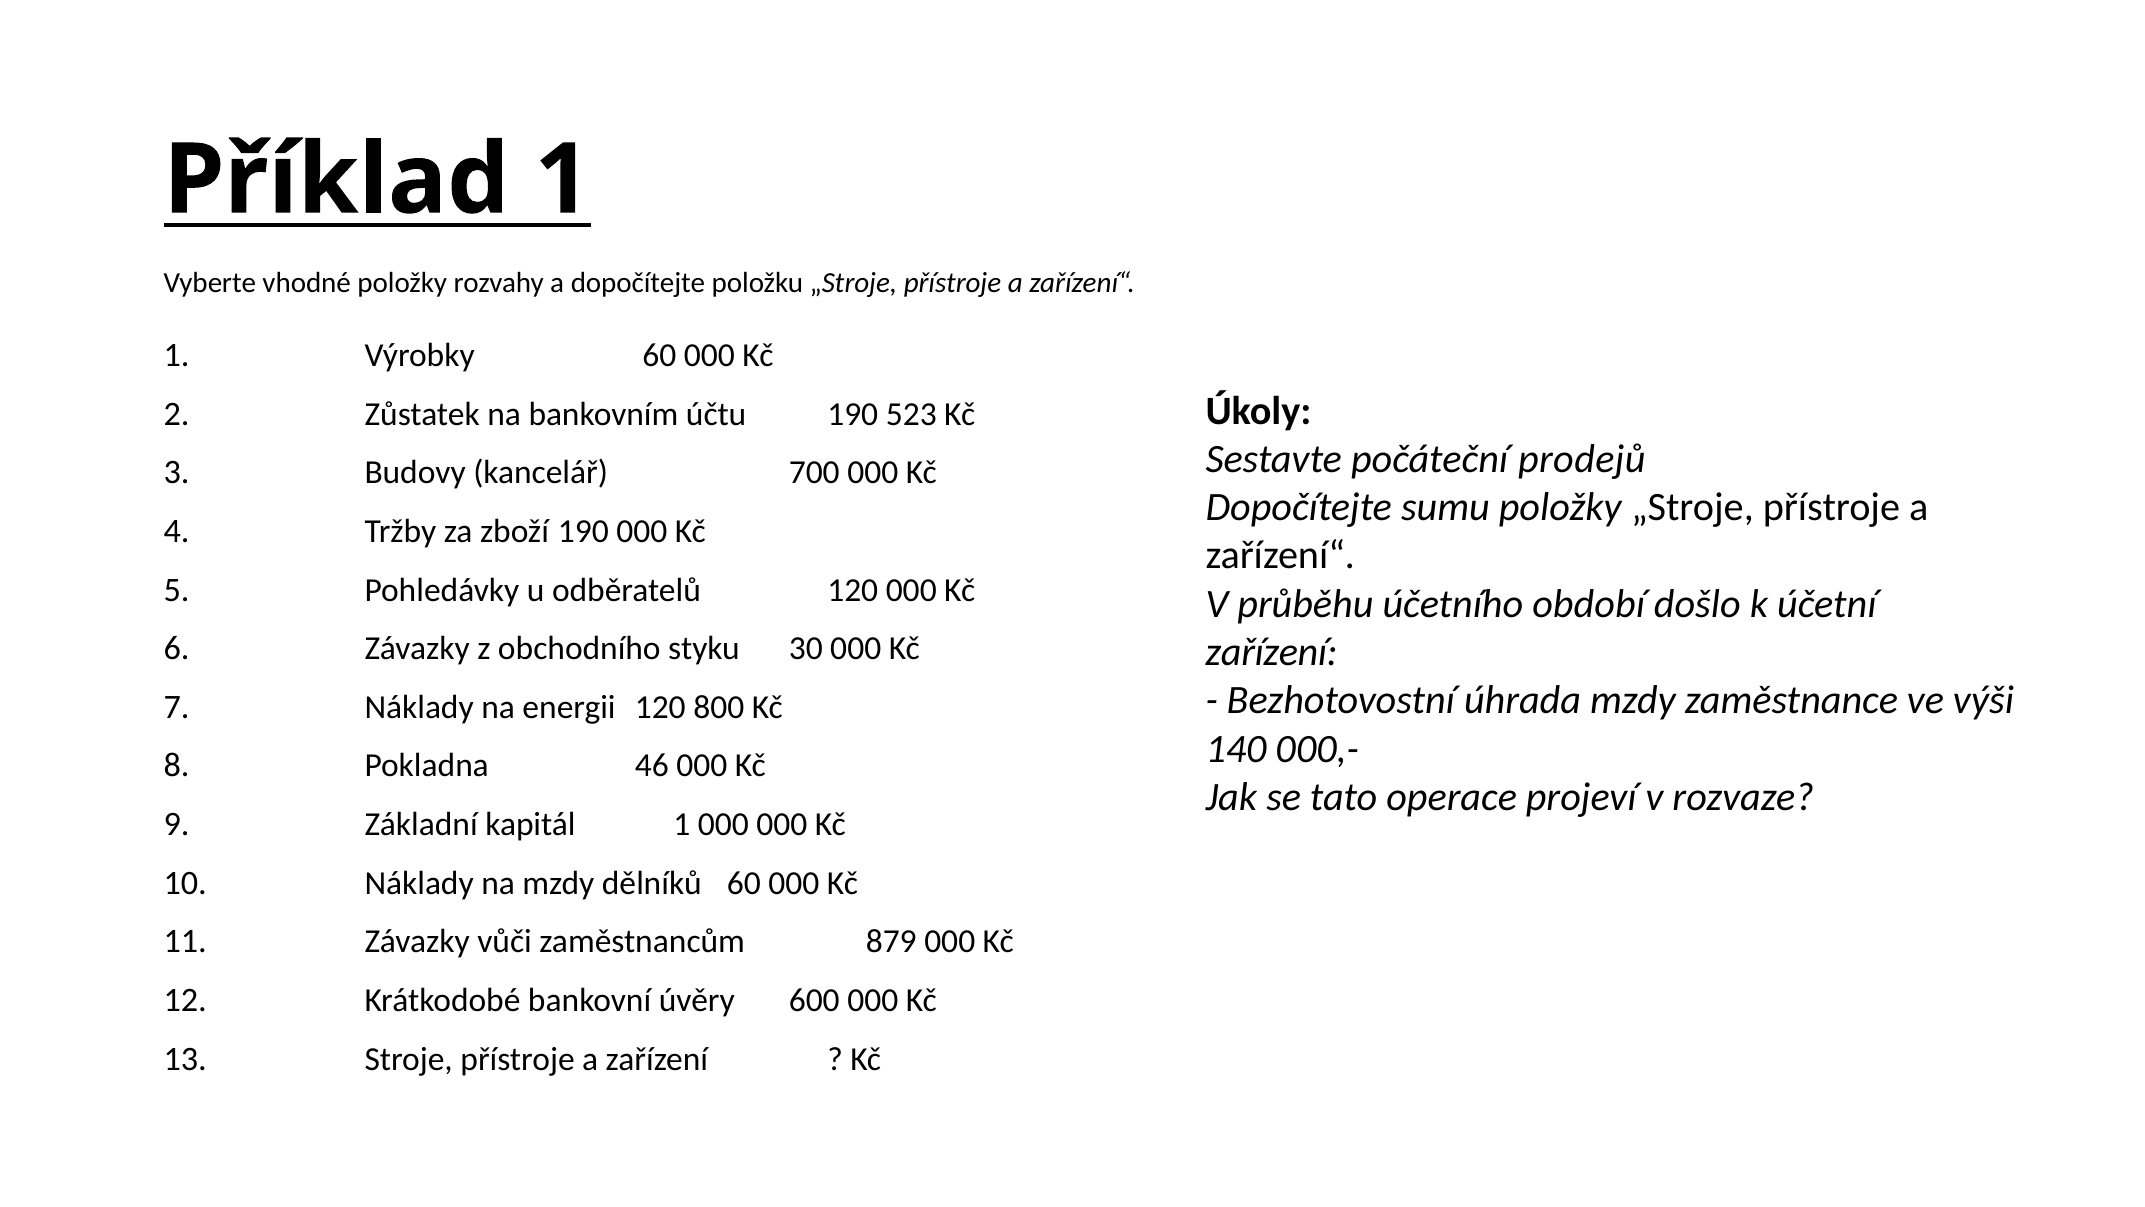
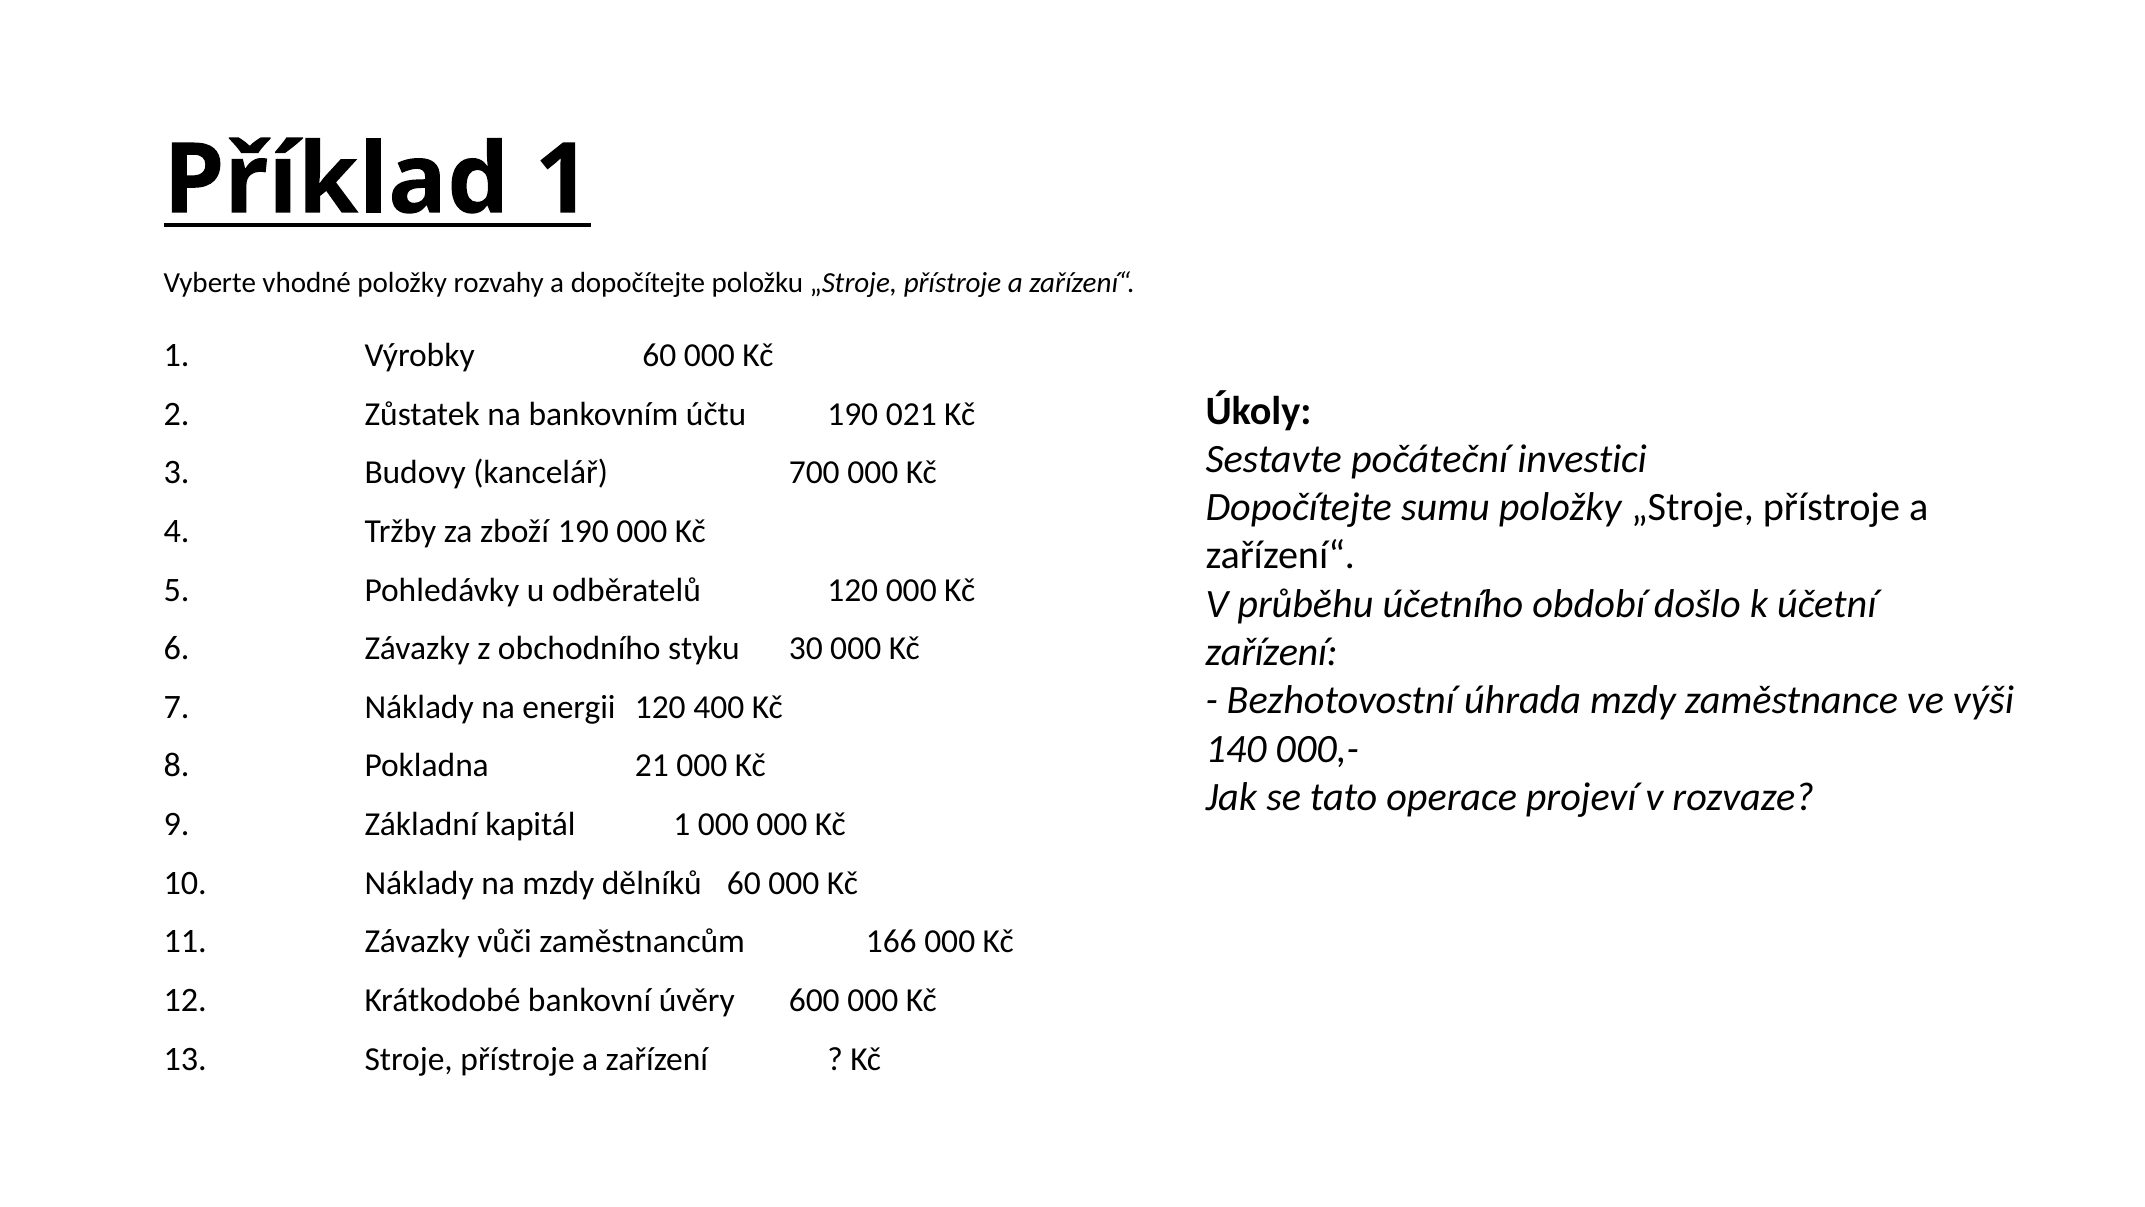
523: 523 -> 021 (911, 414)
prodejů: prodejů -> investici (1582, 459)
800: 800 -> 400 (719, 707)
46: 46 -> 21 (652, 766)
879: 879 -> 166 (891, 941)
